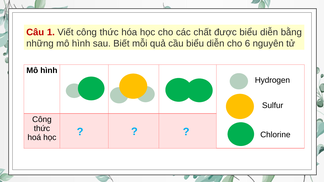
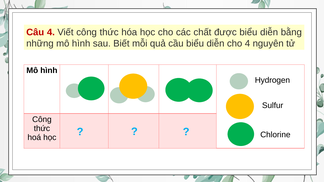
Câu 1: 1 -> 4 (51, 32)
cho 6: 6 -> 4 (247, 44)
